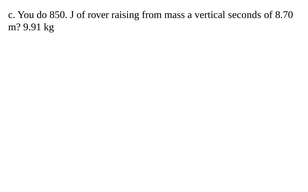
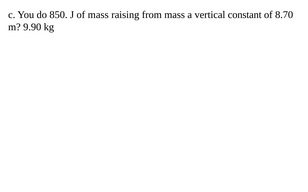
of rover: rover -> mass (98, 15)
seconds: seconds -> constant (245, 15)
9.91: 9.91 -> 9.90 (32, 27)
